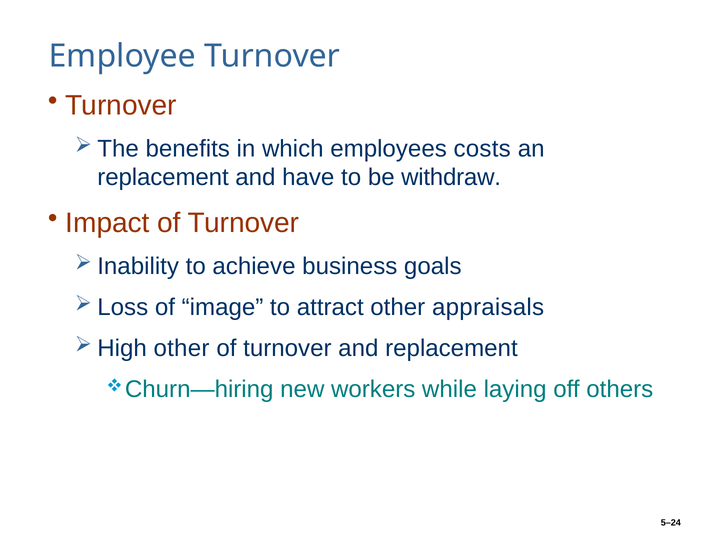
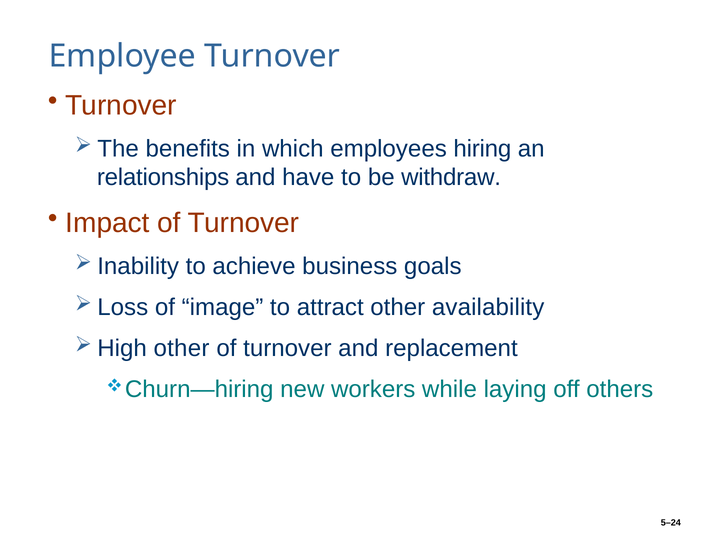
costs: costs -> hiring (482, 149)
replacement: replacement -> relationships (163, 178)
appraisals: appraisals -> availability (488, 307)
